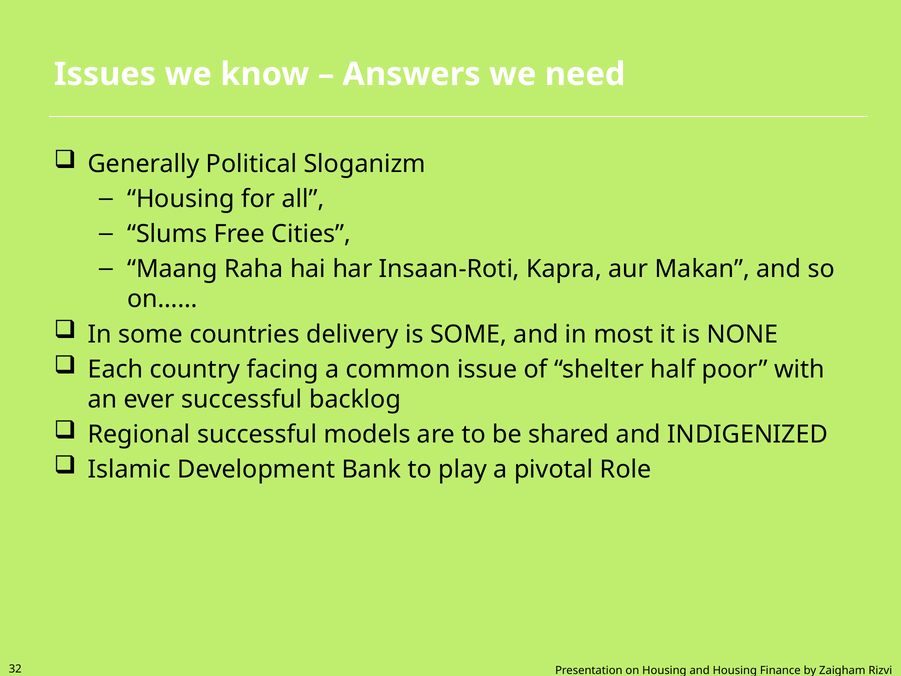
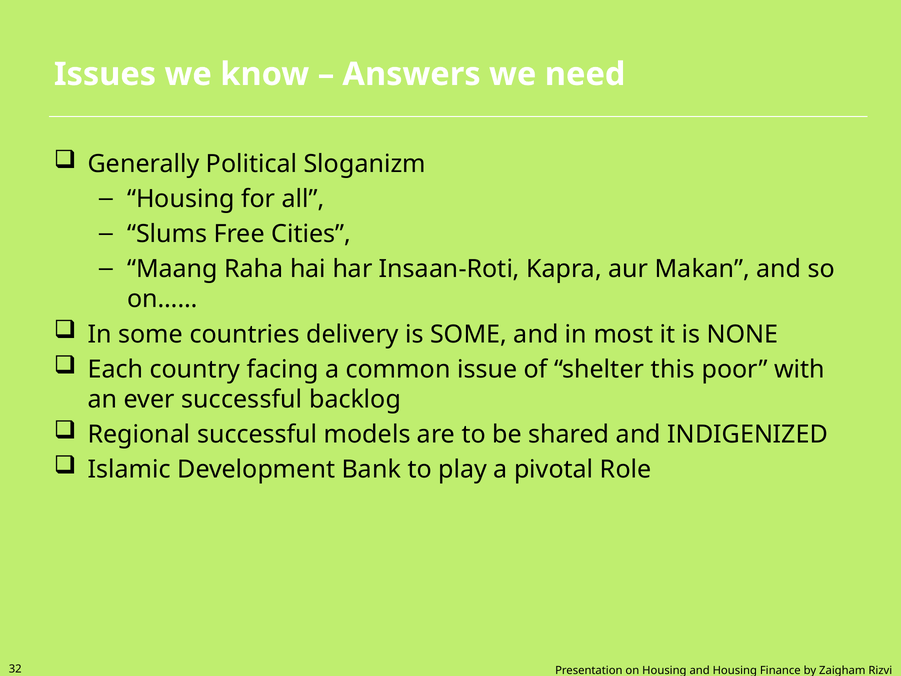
half: half -> this (673, 369)
